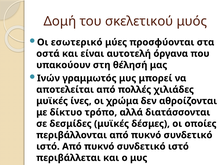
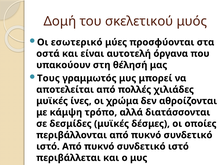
Ινών: Ινών -> Τους (48, 79)
δίκτυο: δίκτυο -> κάμψη (66, 113)
